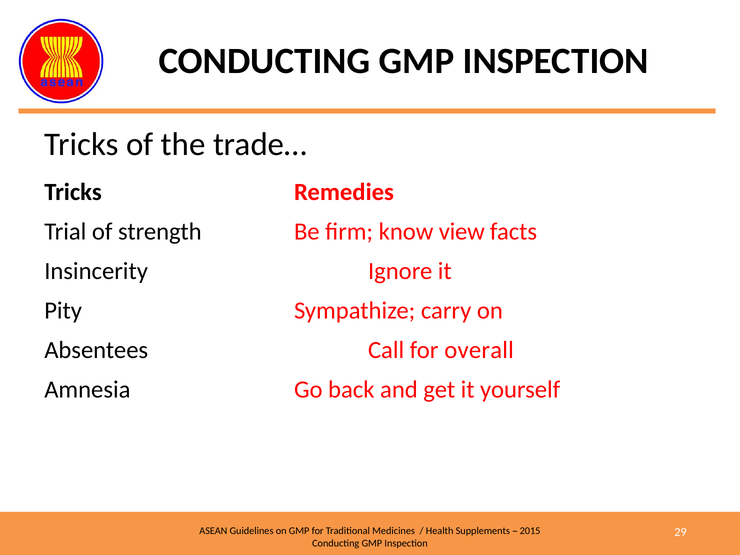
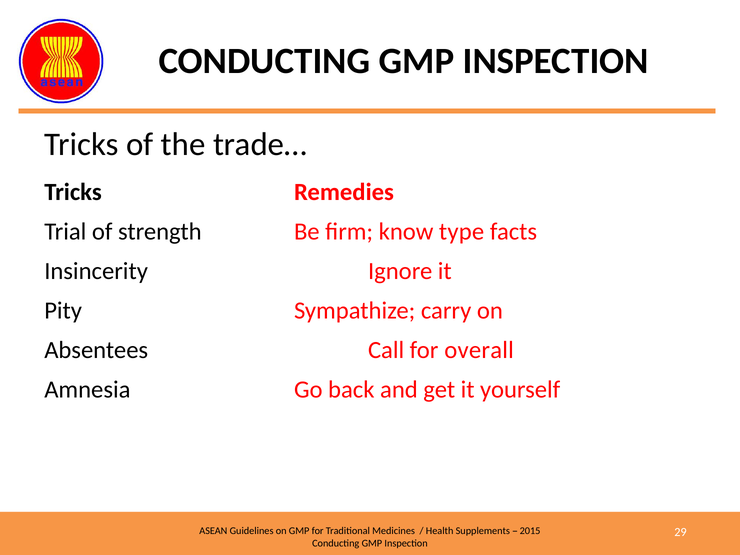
view: view -> type (462, 232)
